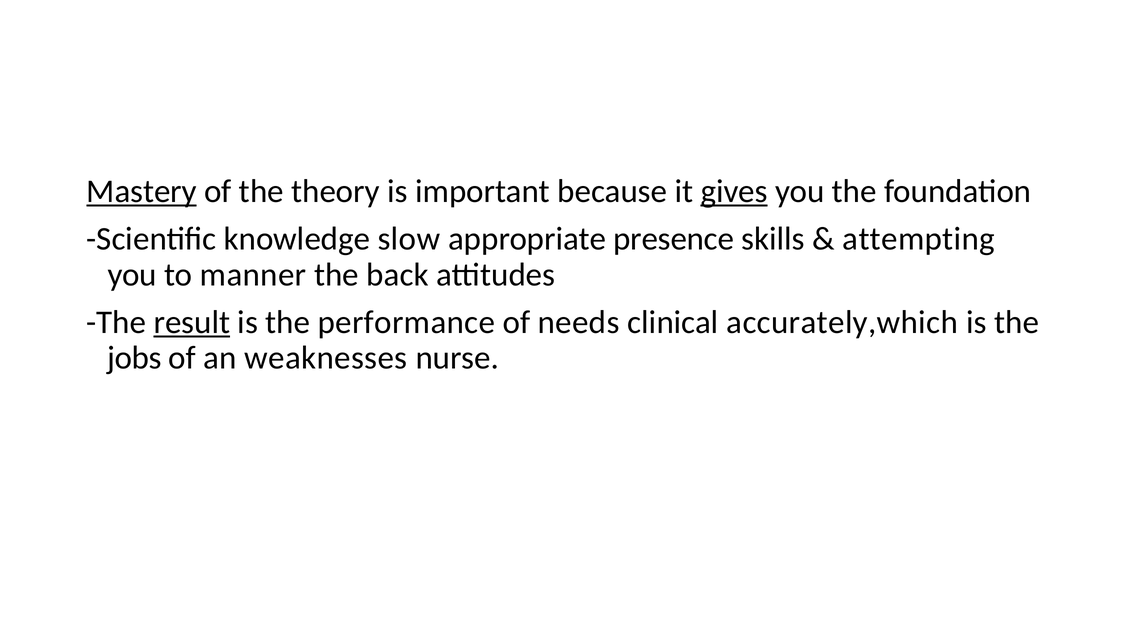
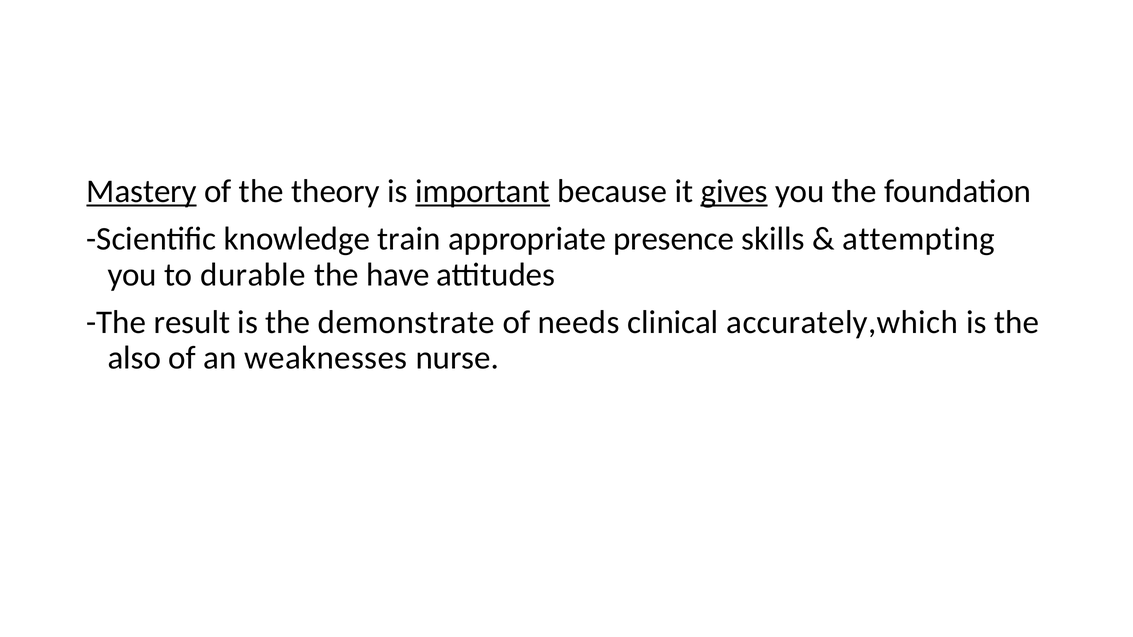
important underline: none -> present (483, 192)
slow: slow -> train (409, 239)
manner: manner -> durable (253, 275)
back: back -> have (398, 275)
result underline: present -> none (192, 322)
performance: performance -> demonstrate (406, 322)
jobs: jobs -> also (134, 358)
